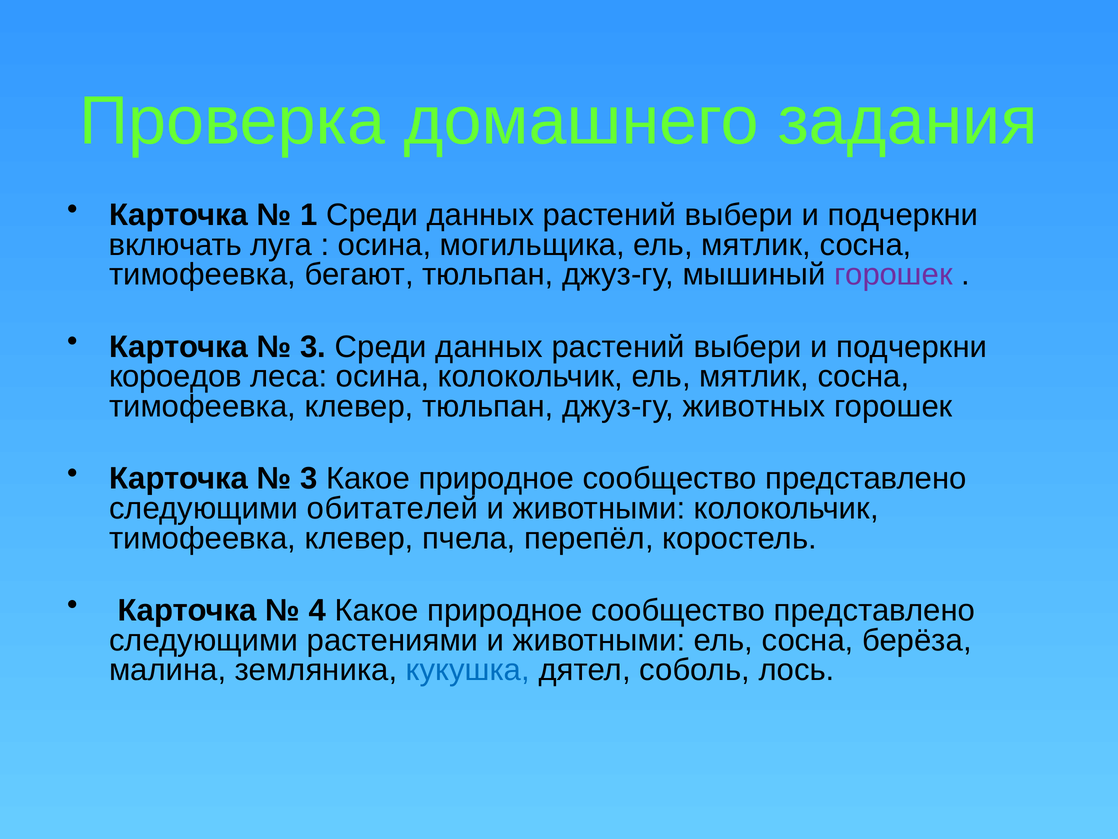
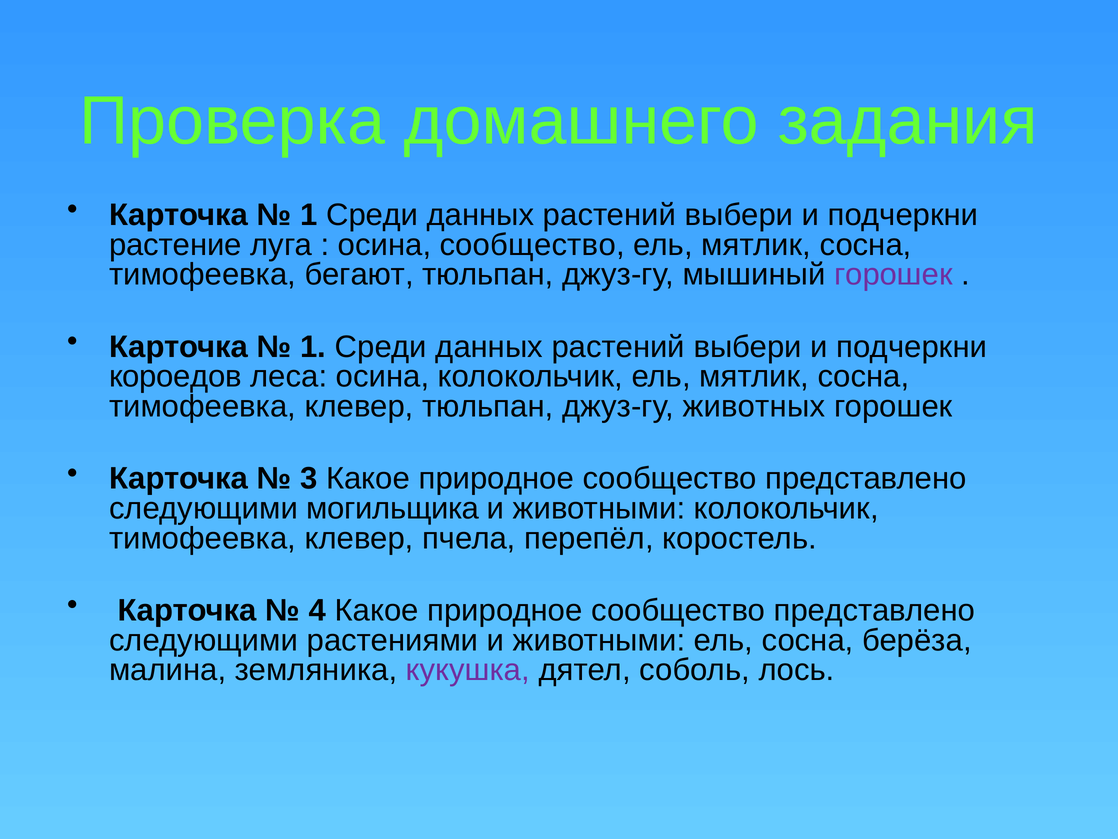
включать: включать -> растение (175, 245)
осина могильщика: могильщика -> сообщество (532, 245)
3: 3 -> 1 (313, 347)
обитателей: обитателей -> могильщика (393, 508)
кукушка colour: blue -> purple (468, 670)
